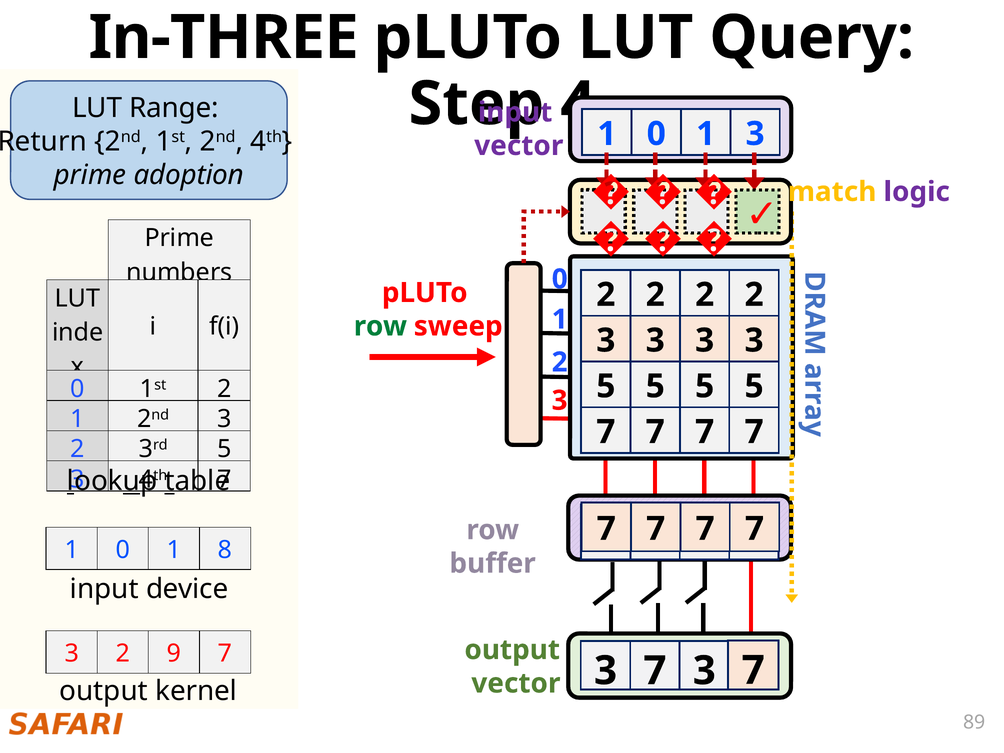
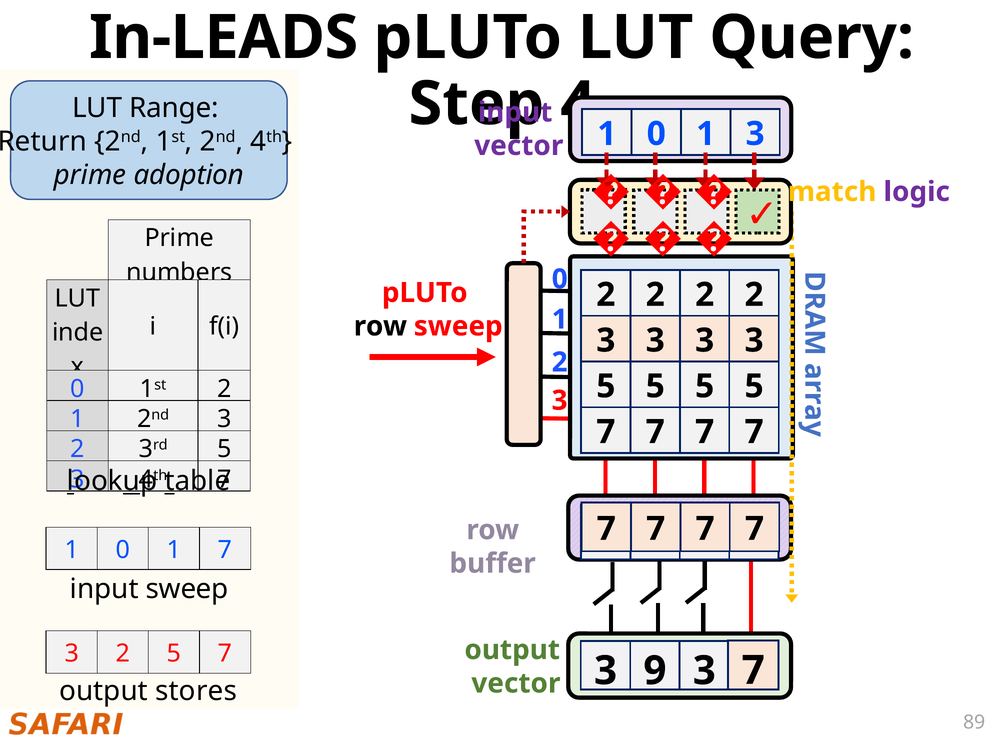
In-THREE: In-THREE -> In-LEADS (224, 38)
row colour: green -> black (380, 326)
1 8: 8 -> 7 (225, 550)
input device: device -> sweep (187, 589)
2 9: 9 -> 5 (174, 653)
3 7: 7 -> 9 (655, 671)
kernel: kernel -> stores (196, 691)
